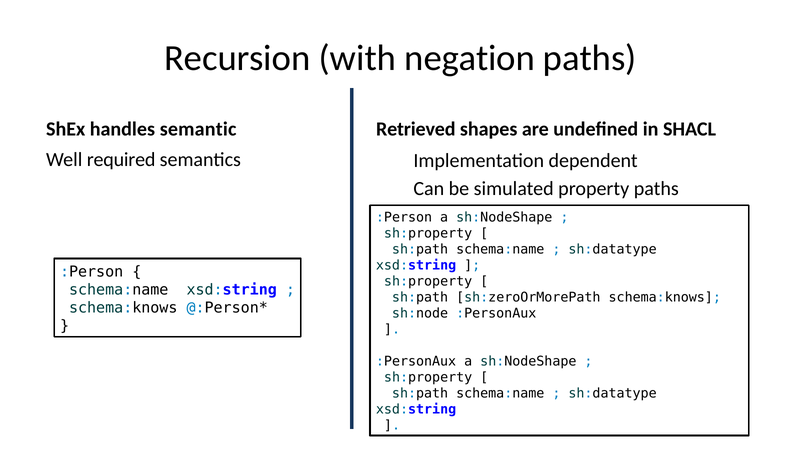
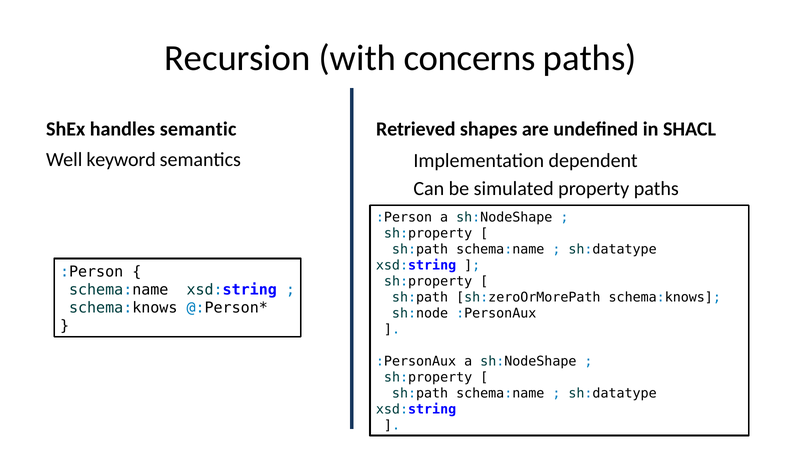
negation: negation -> concerns (470, 58)
required: required -> keyword (121, 160)
